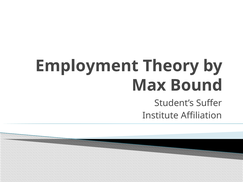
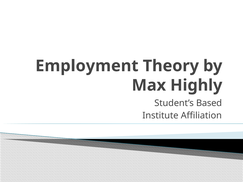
Bound: Bound -> Highly (196, 85)
Suffer: Suffer -> Based (209, 103)
